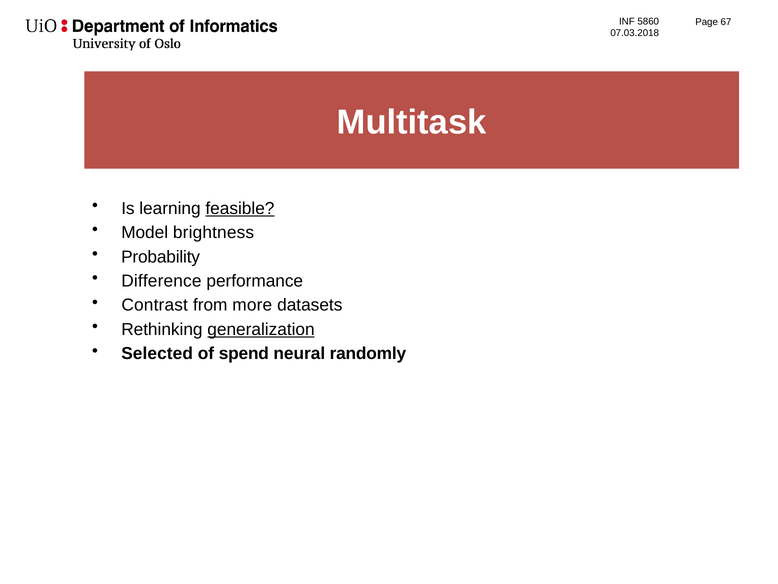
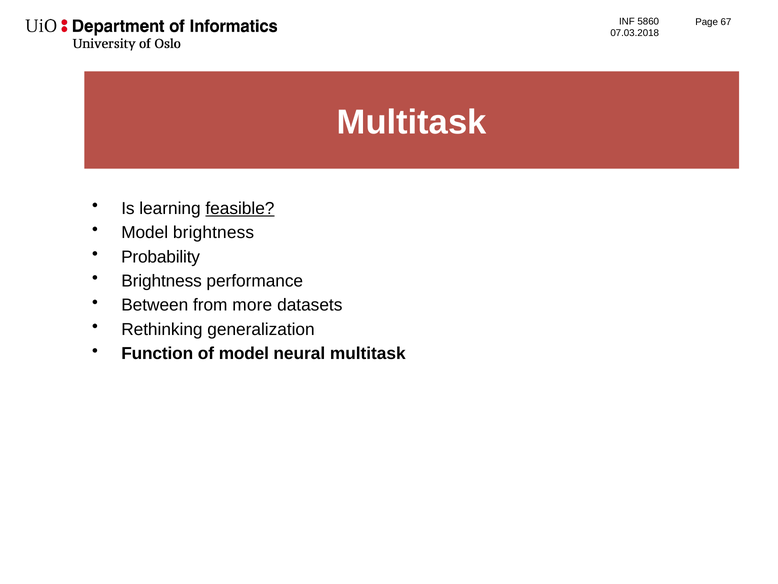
Difference: Difference -> Brightness (162, 281)
Contrast: Contrast -> Between (155, 305)
generalization underline: present -> none (261, 329)
Selected: Selected -> Function (157, 353)
of spend: spend -> model (244, 353)
neural randomly: randomly -> multitask (368, 353)
